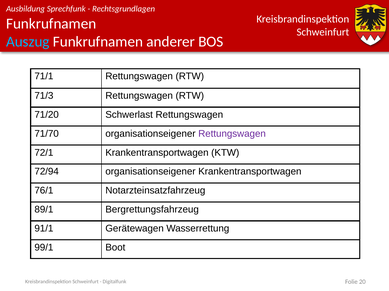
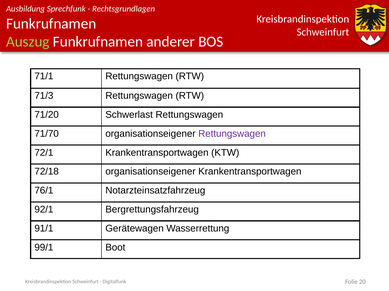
Auszug colour: light blue -> light green (28, 42)
72/94: 72/94 -> 72/18 (47, 172)
89/1: 89/1 -> 92/1 (44, 210)
